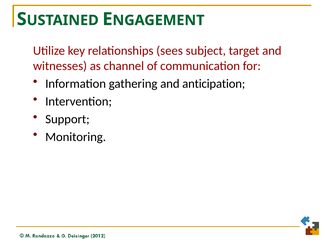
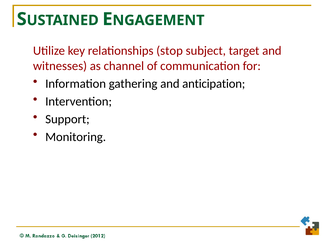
sees: sees -> stop (170, 51)
